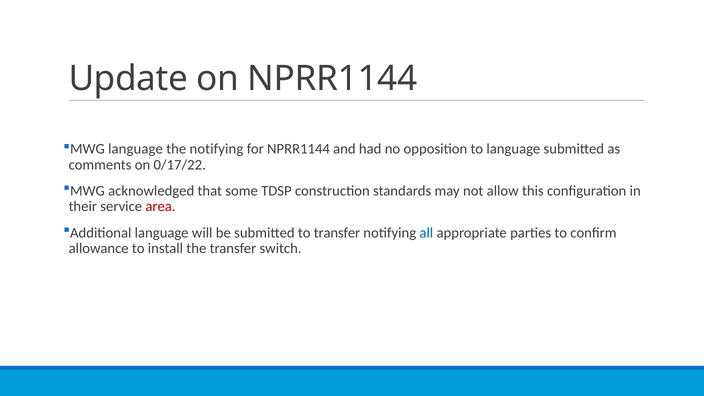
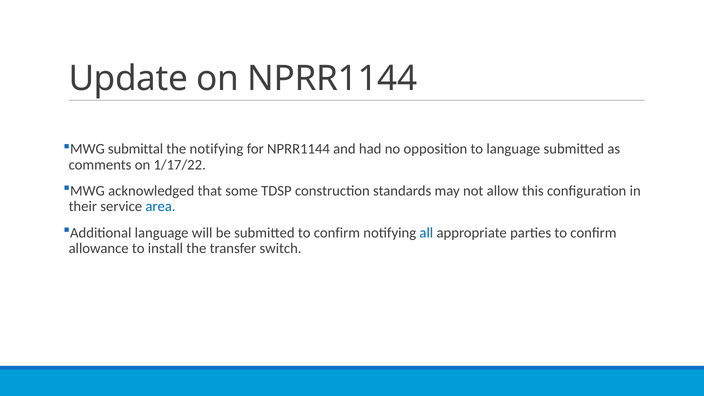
MWG language: language -> submittal (136, 149)
0/17/22: 0/17/22 -> 1/17/22 (180, 165)
area colour: red -> blue (160, 207)
submitted to transfer: transfer -> confirm (337, 233)
